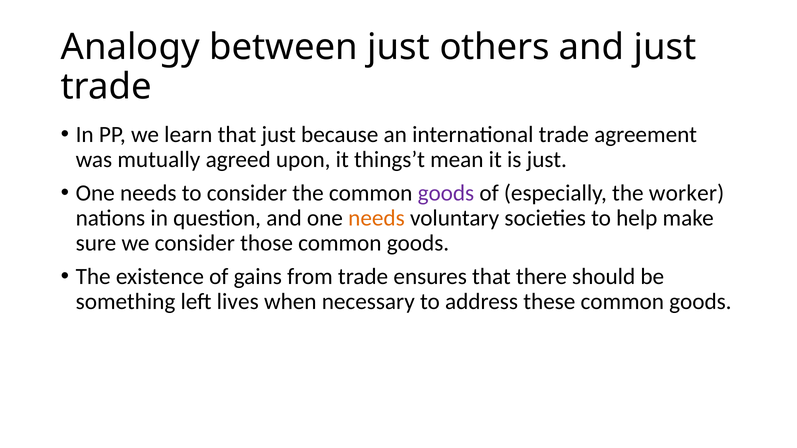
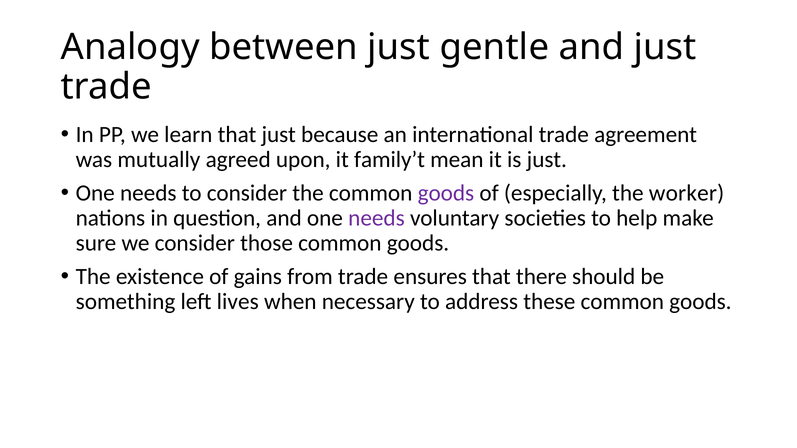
others: others -> gentle (494, 47)
things’t: things’t -> family’t (390, 160)
needs colour: orange -> purple (376, 218)
